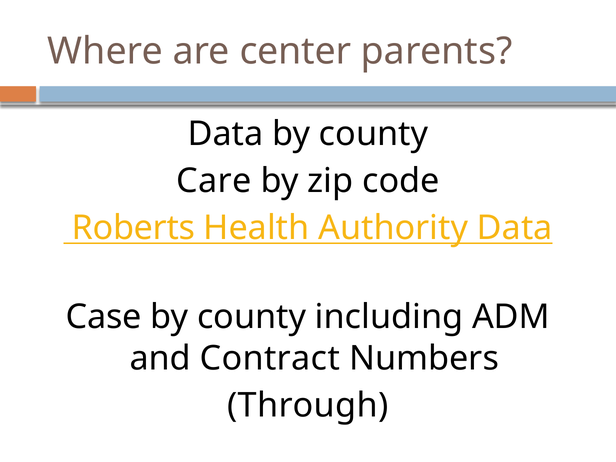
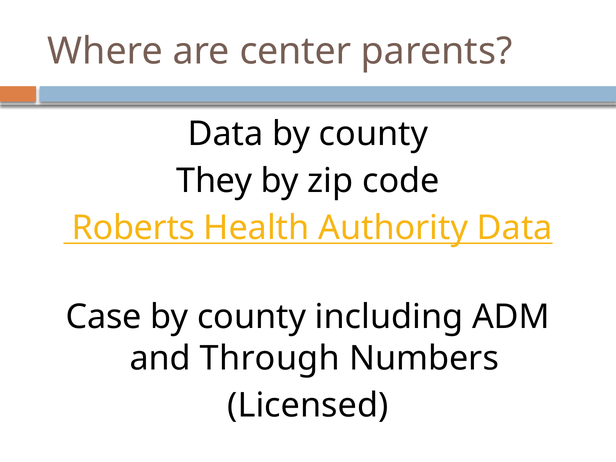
Care: Care -> They (214, 181)
Contract: Contract -> Through (270, 358)
Through: Through -> Licensed (308, 405)
